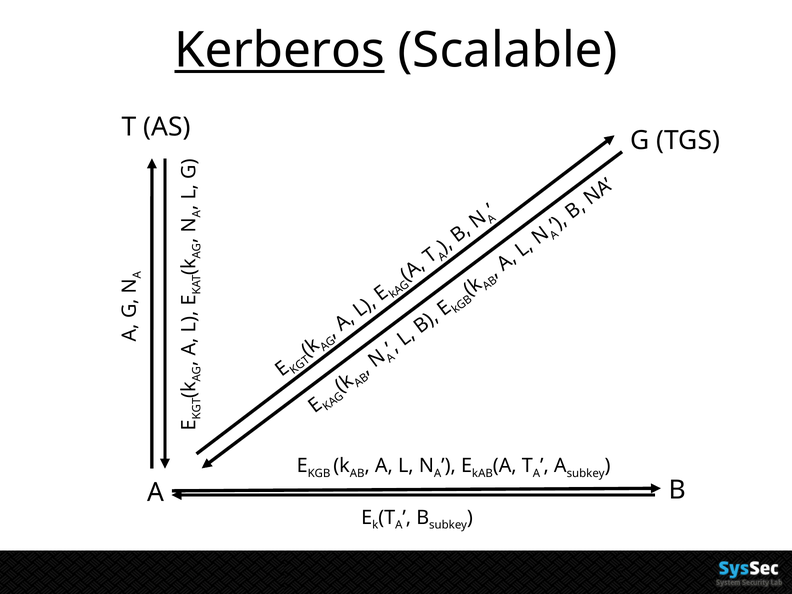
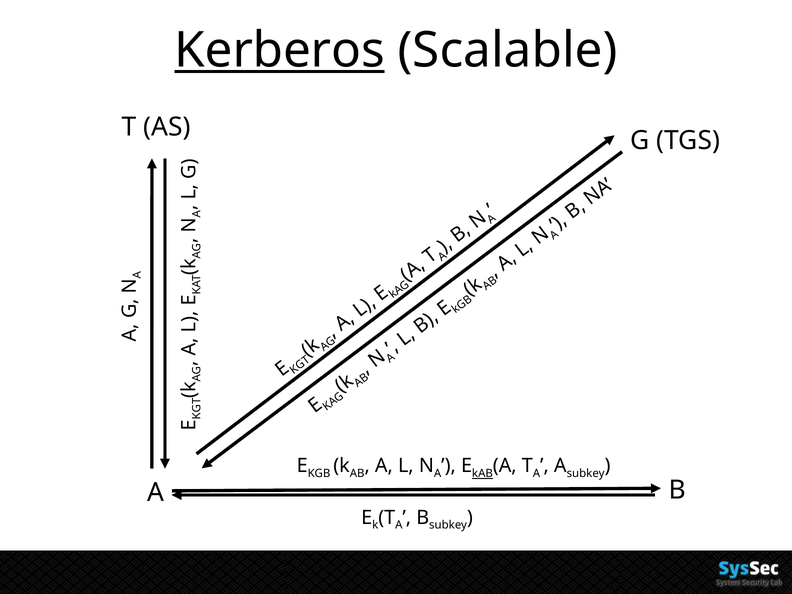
kAB underline: none -> present (482, 474)
